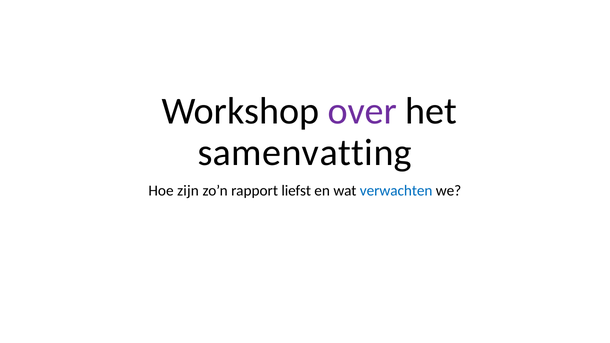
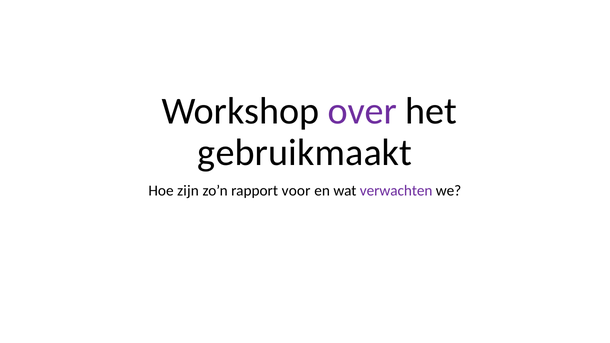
samenvatting: samenvatting -> gebruikmaakt (305, 152)
liefst: liefst -> voor (296, 191)
verwachten colour: blue -> purple (396, 191)
